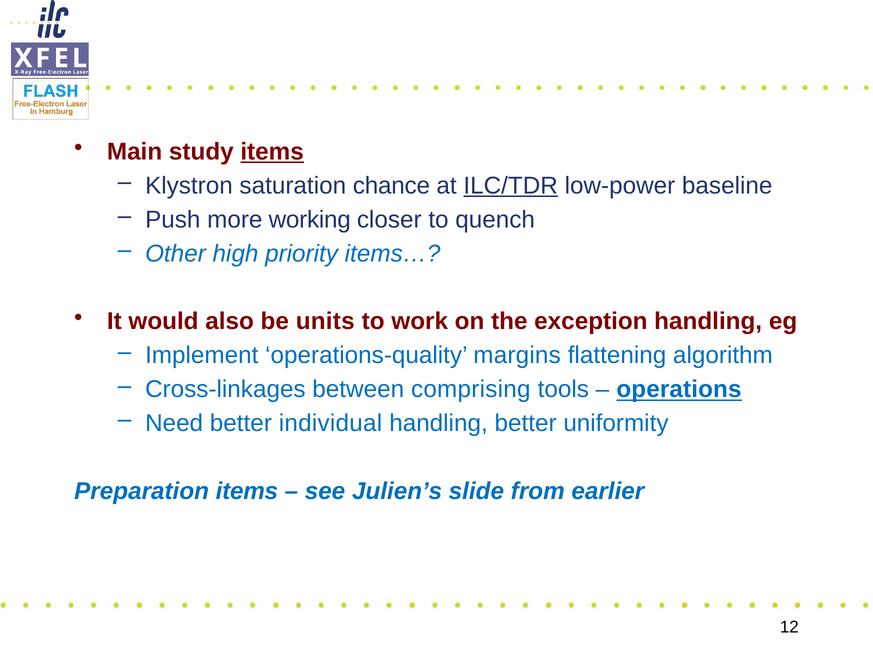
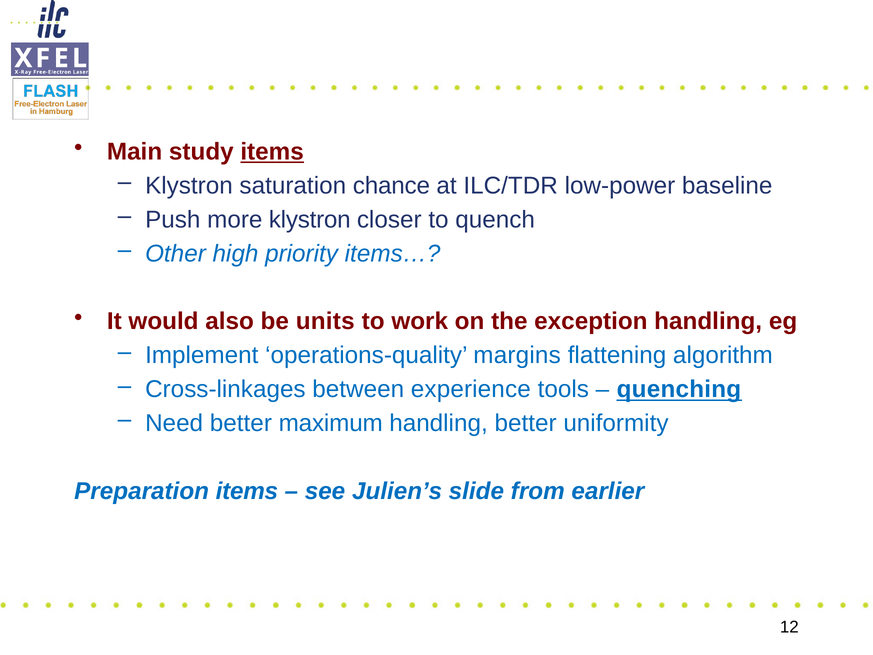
ILC/TDR underline: present -> none (511, 186)
more working: working -> klystron (310, 219)
comprising: comprising -> experience (471, 389)
operations: operations -> quenching (679, 389)
individual: individual -> maximum (331, 423)
